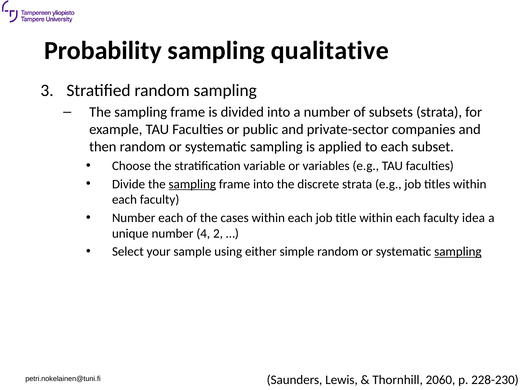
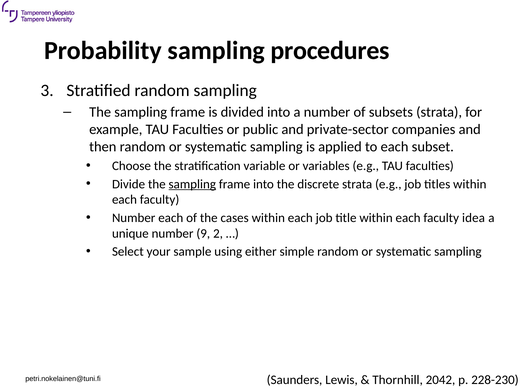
qualitative: qualitative -> procedures (330, 51)
4: 4 -> 9 (203, 233)
sampling underline: present -> none (458, 252)
2060: 2060 -> 2042 (441, 380)
